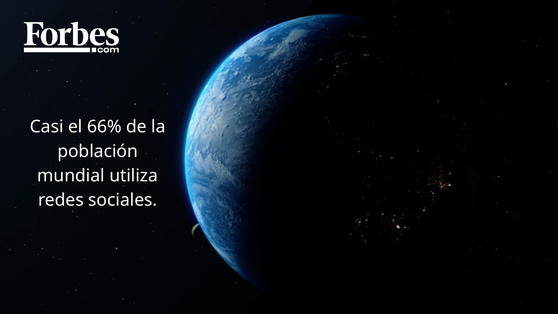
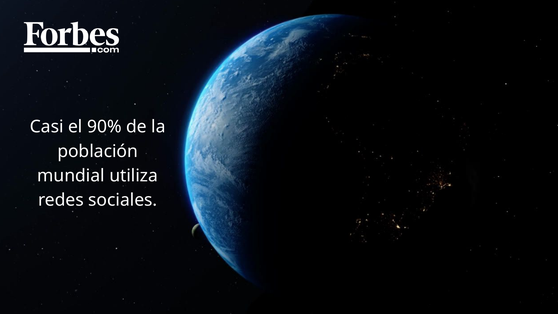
66%: 66% -> 90% (104, 127)
